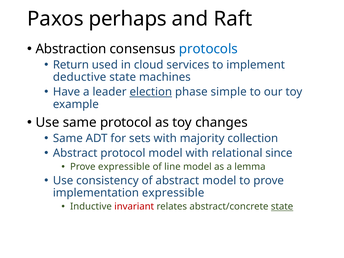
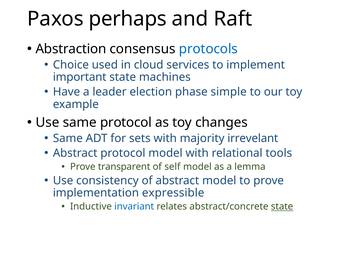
Return: Return -> Choice (71, 65)
deductive: deductive -> important (80, 77)
election underline: present -> none (151, 92)
collection: collection -> irrevelant (253, 138)
since: since -> tools (279, 153)
Prove expressible: expressible -> transparent (124, 167)
line: line -> self (172, 167)
invariant colour: red -> blue (134, 207)
